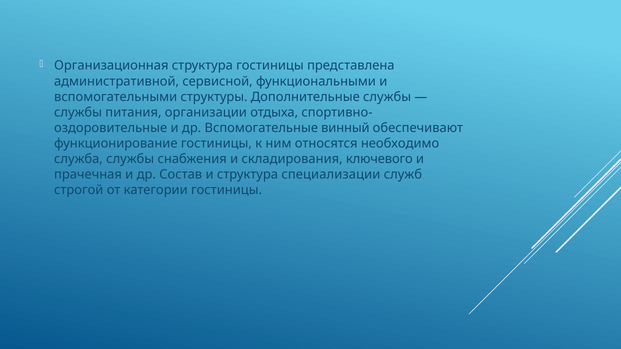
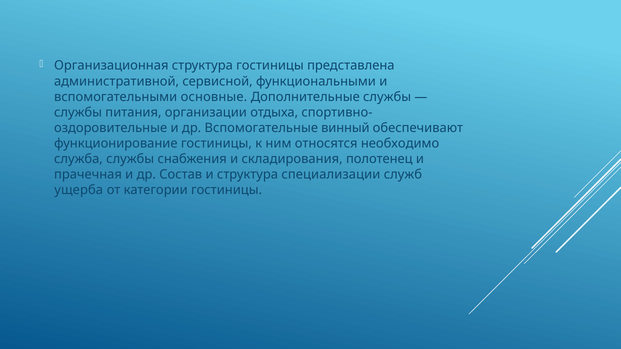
структуры: структуры -> основные (214, 97)
ключевого: ключевого -> полотенец (379, 159)
строгой: строгой -> ущерба (79, 190)
